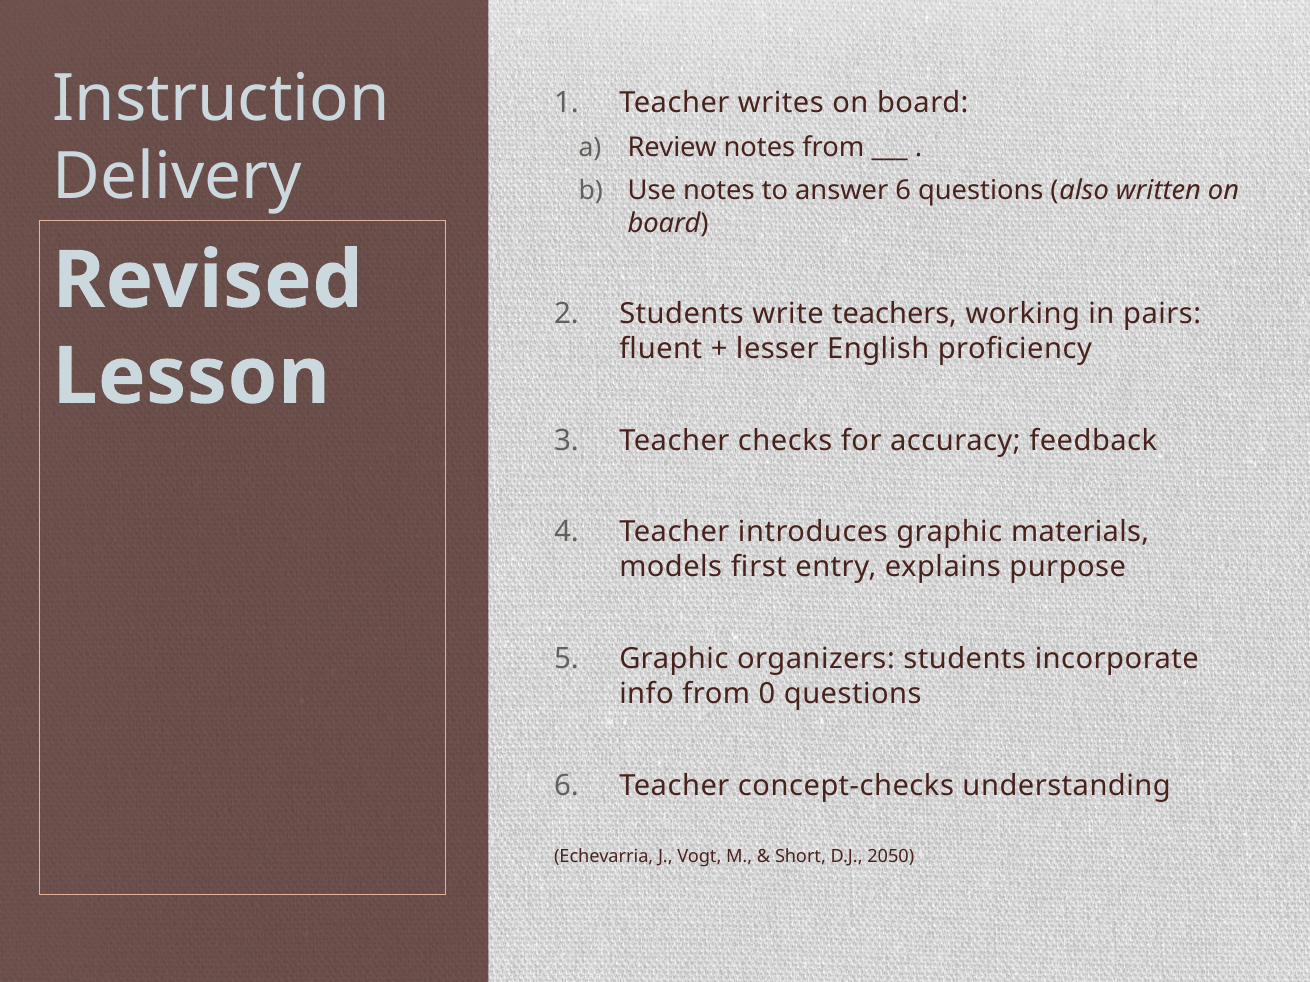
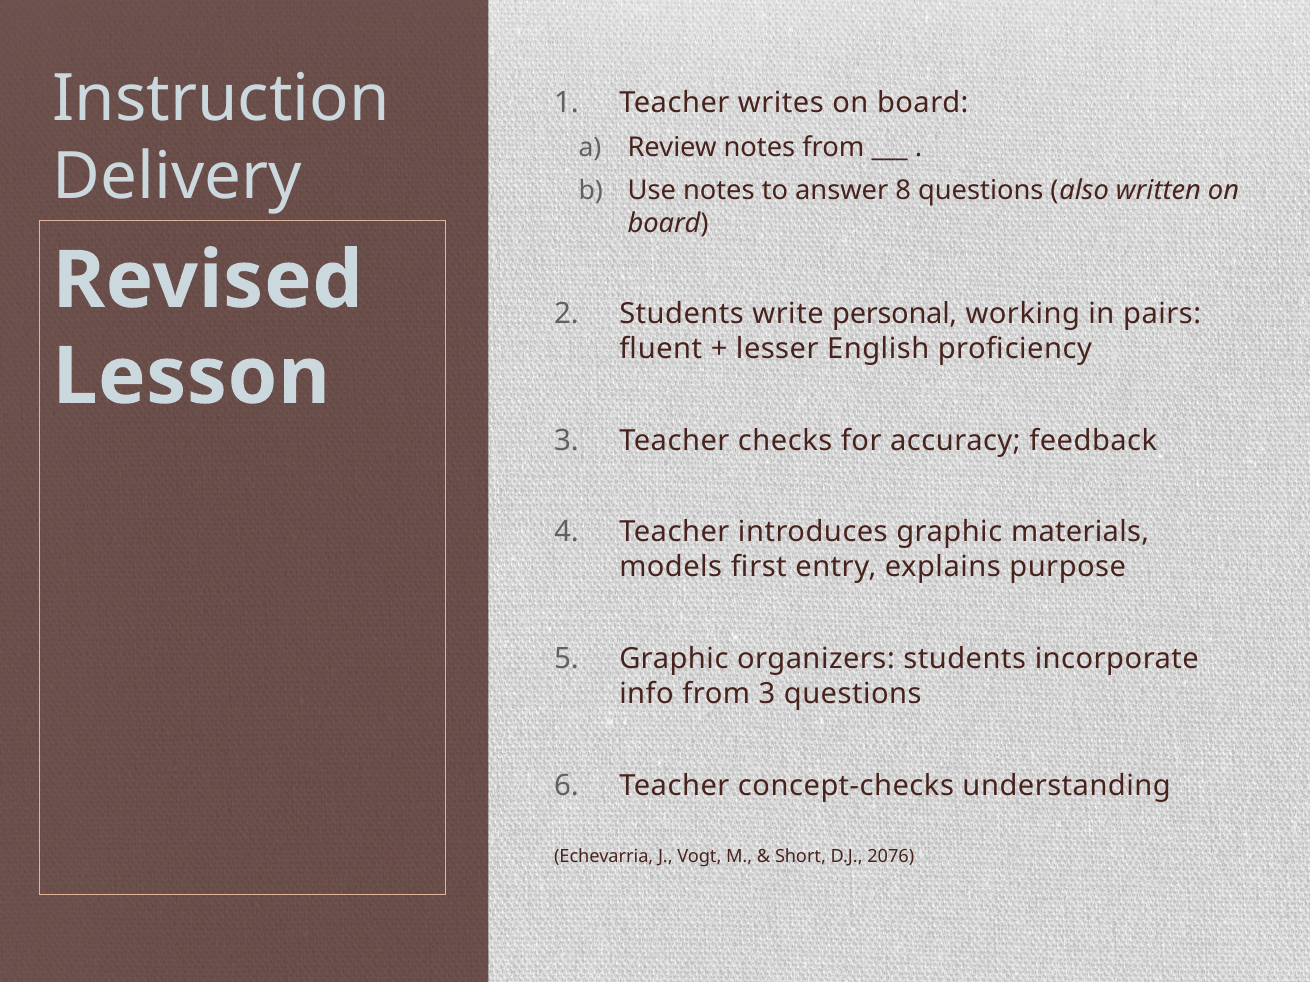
answer 6: 6 -> 8 (903, 191)
teachers: teachers -> personal (895, 314)
from 0: 0 -> 3 (767, 694)
2050: 2050 -> 2076 (891, 857)
